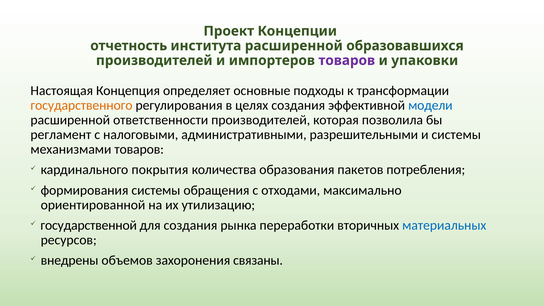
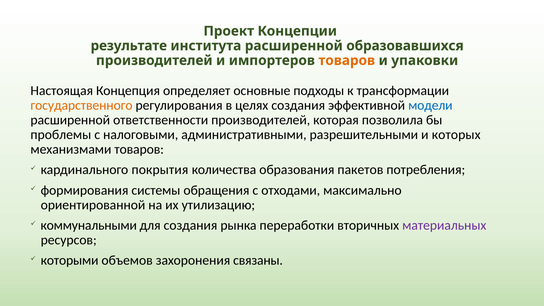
отчетность: отчетность -> результате (129, 46)
товаров colour: purple -> orange (347, 60)
регламент: регламент -> проблемы (61, 135)
и системы: системы -> которых (456, 135)
государственной: государственной -> коммунальными (89, 225)
материальных colour: blue -> purple (444, 225)
внедрены: внедрены -> которыми (70, 260)
